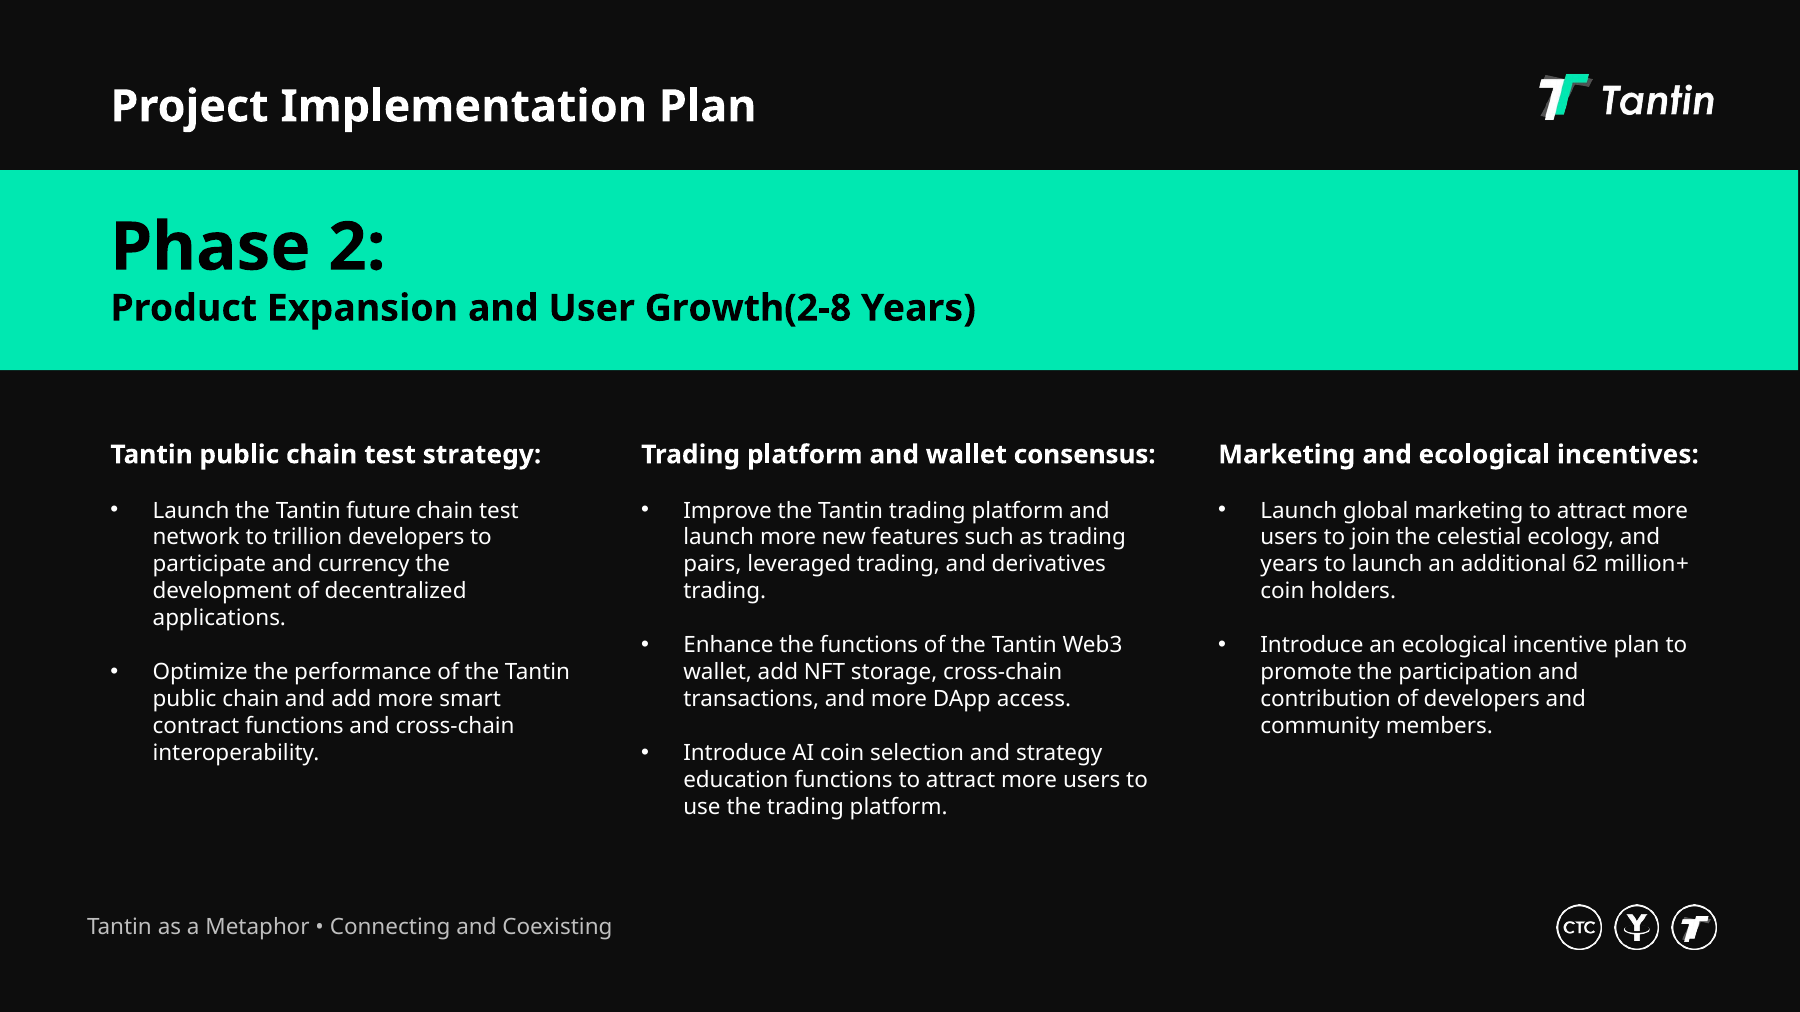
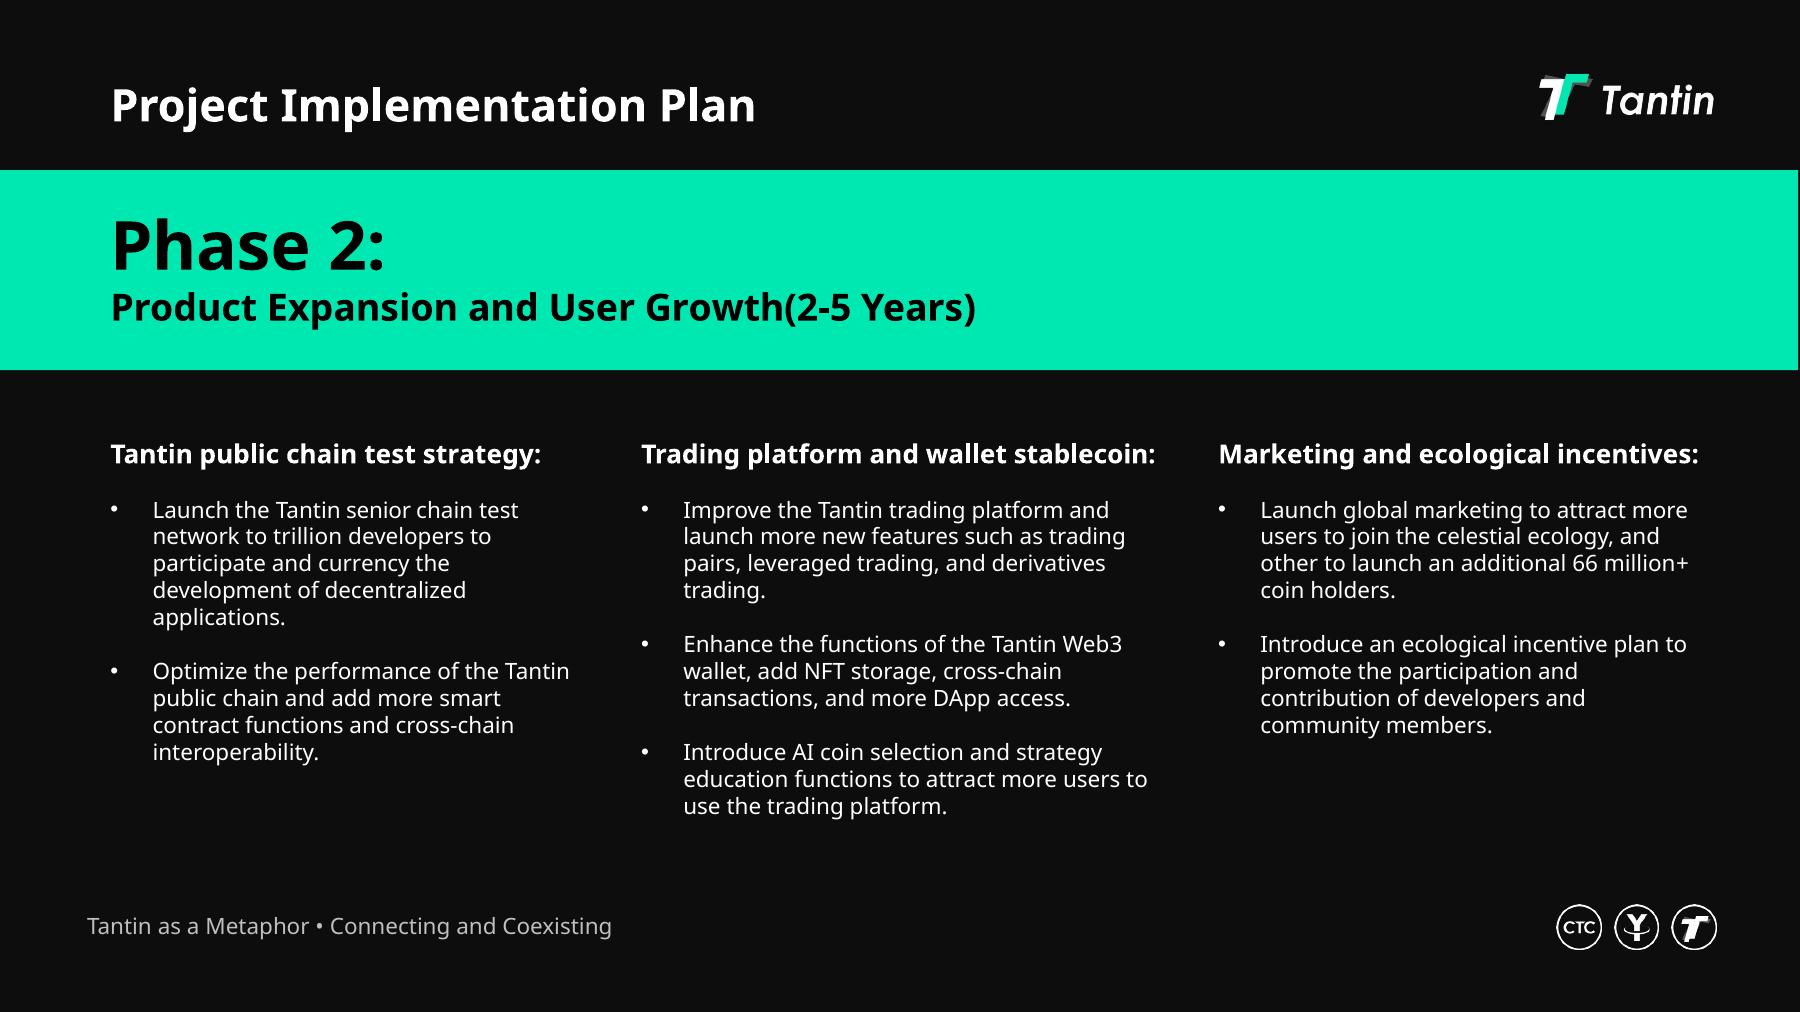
Growth(2-8: Growth(2-8 -> Growth(2-5 (748, 308)
consensus: consensus -> stablecoin (1085, 455)
future: future -> senior (379, 511)
years: years -> other (1289, 565)
62: 62 -> 66 (1585, 565)
